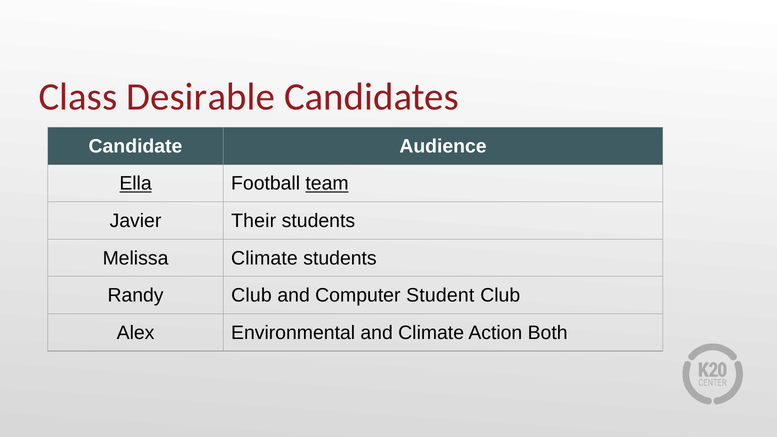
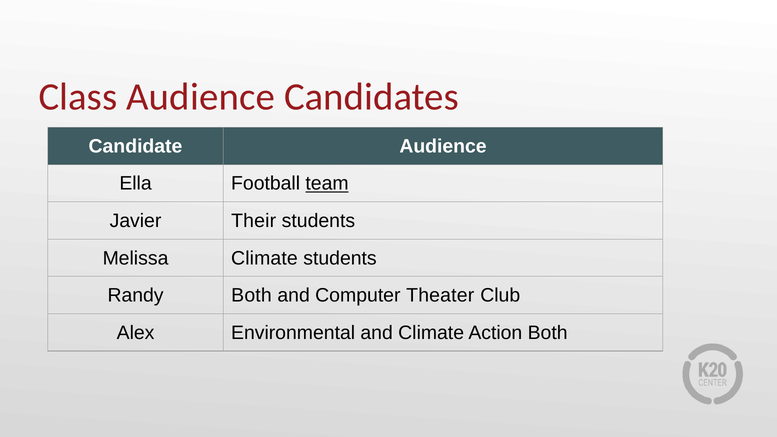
Class Desirable: Desirable -> Audience (201, 97)
Ella underline: present -> none (136, 184)
Randy Club: Club -> Both (251, 295)
Student: Student -> Theater (440, 295)
